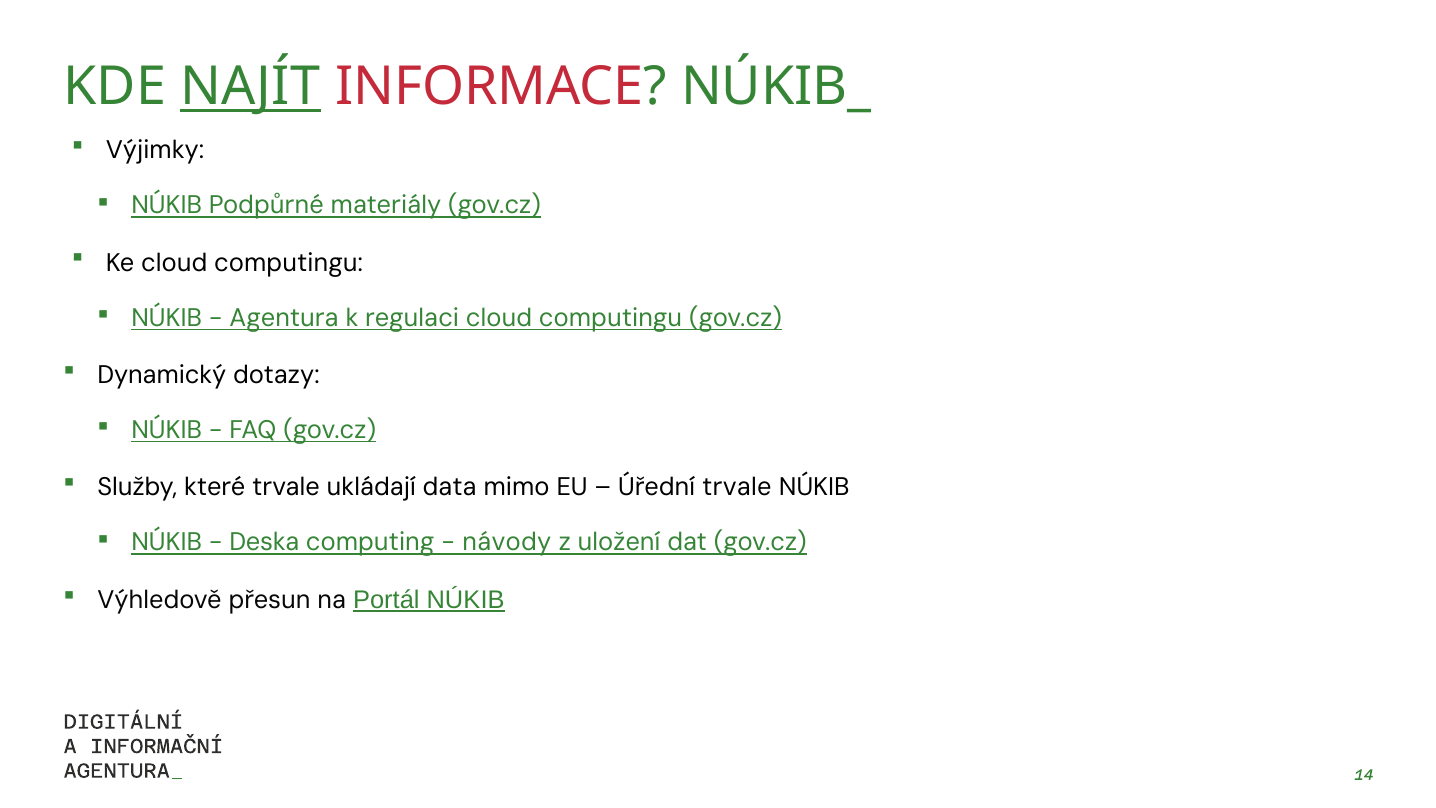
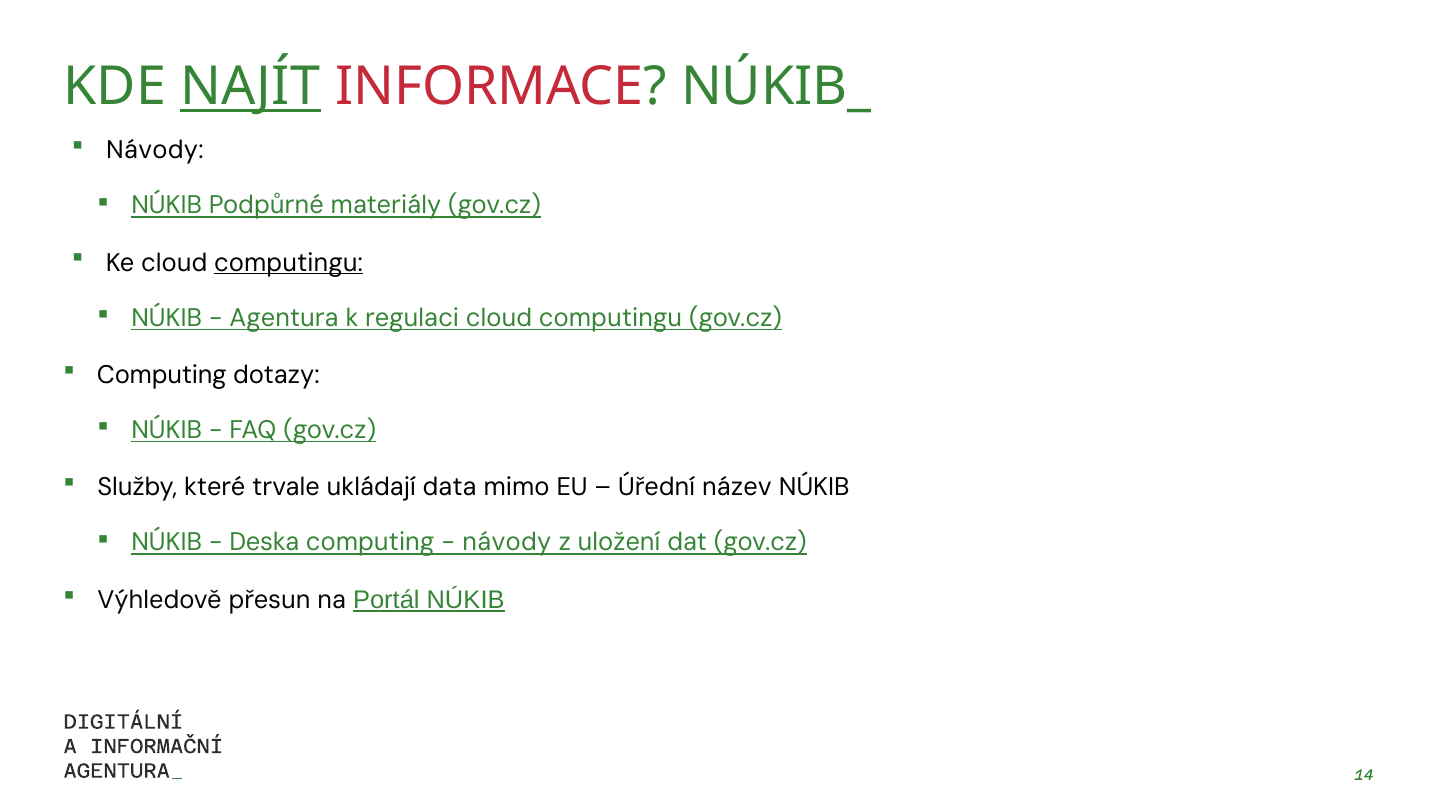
Výjimky: Výjimky -> Návody (155, 150)
computingu underline: none -> present (289, 263)
Dynamický: Dynamický -> Computing (162, 375)
Úřední trvale: trvale -> název (737, 487)
